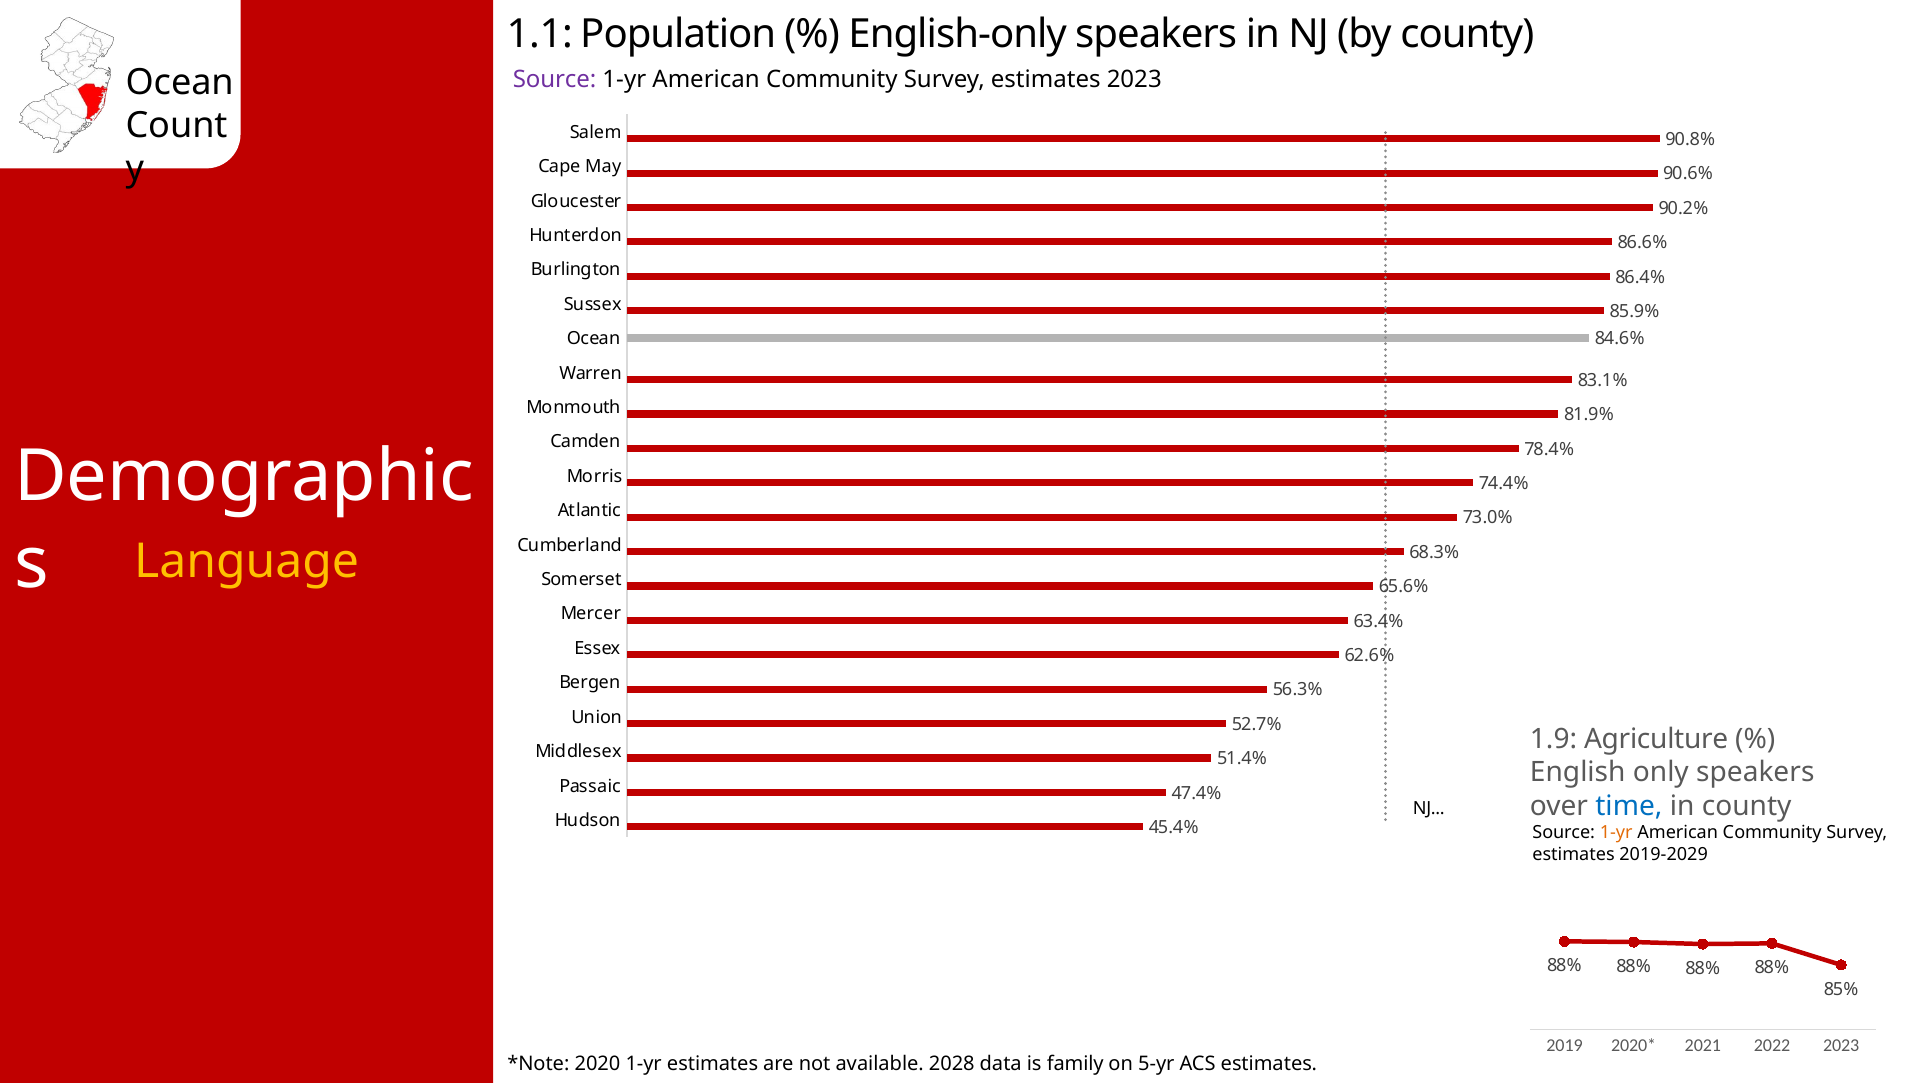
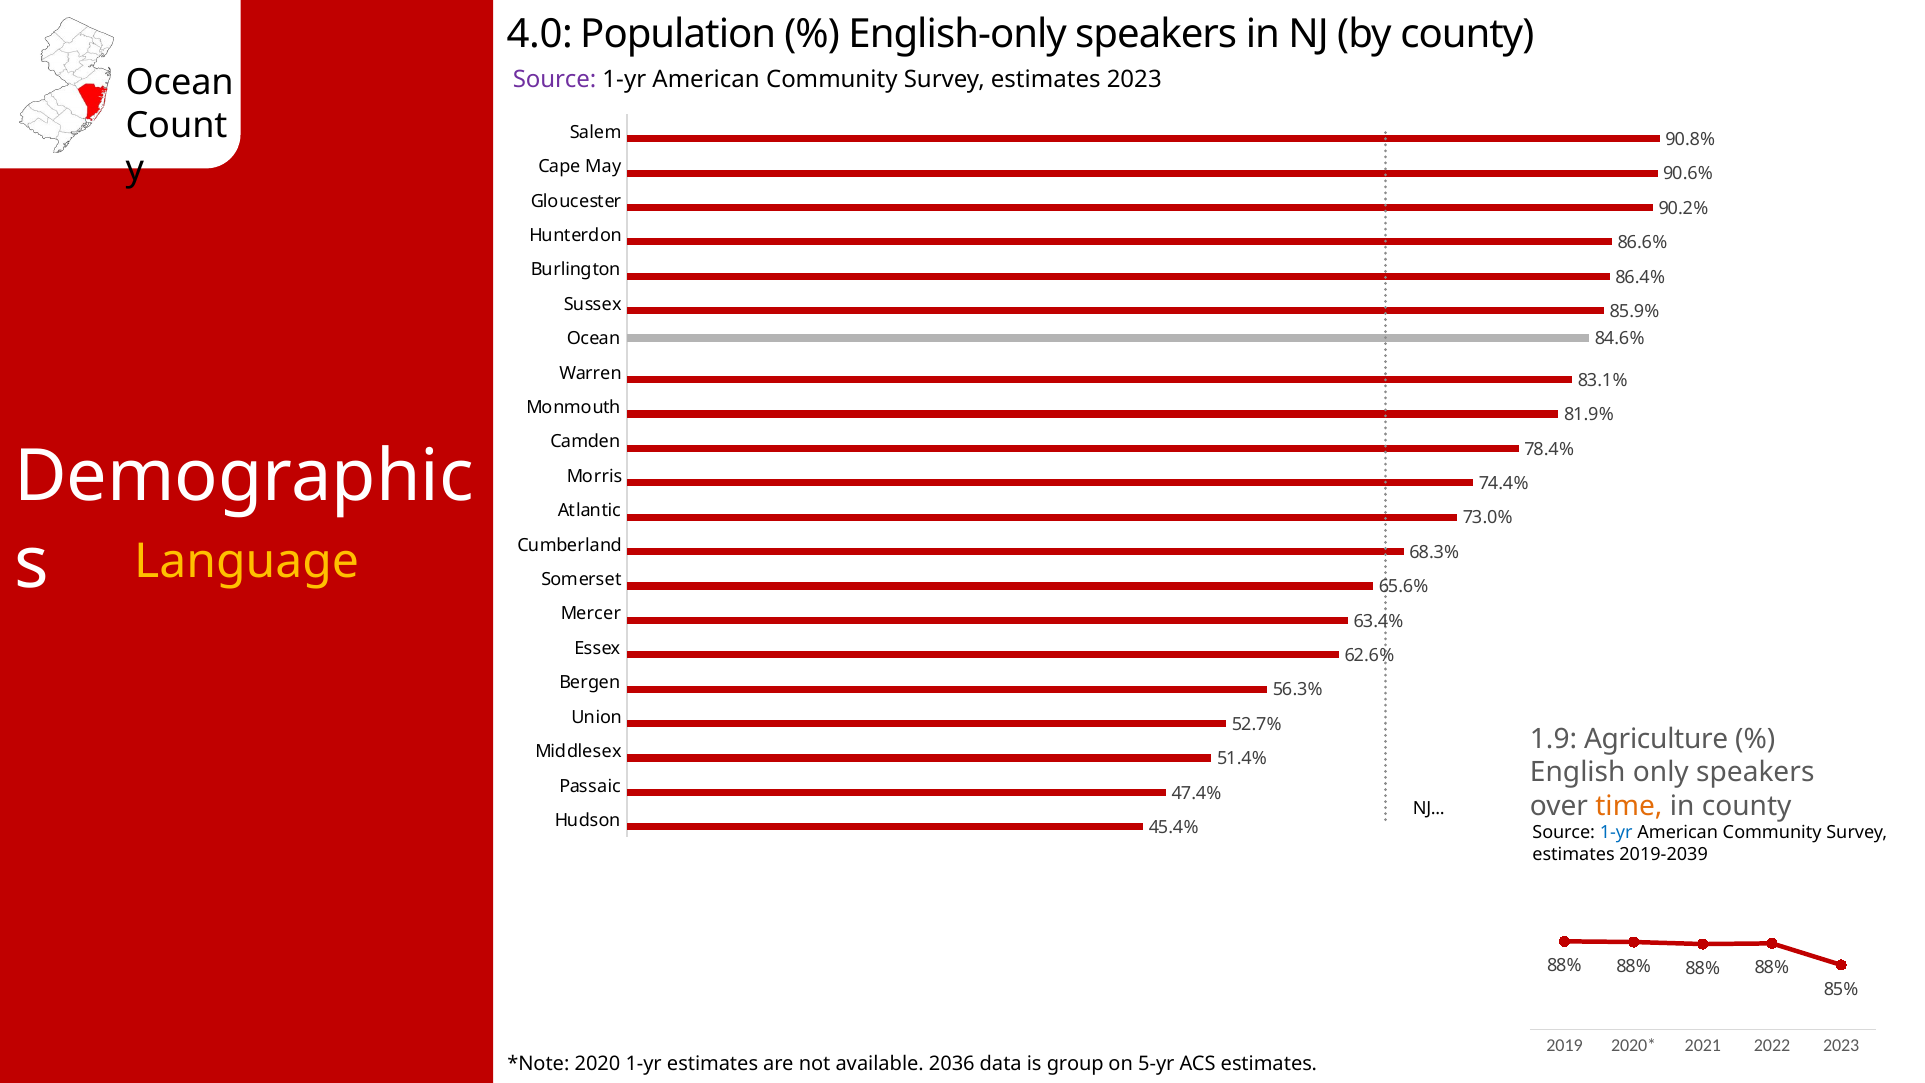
1.1: 1.1 -> 4.0 (540, 34)
time colour: blue -> orange (1629, 806)
1-yr colour: orange -> blue (1616, 833)
2019-2029: 2019-2029 -> 2019-2039 (1664, 854)
2028: 2028 -> 2036 (952, 1063)
family: family -> group (1075, 1063)
